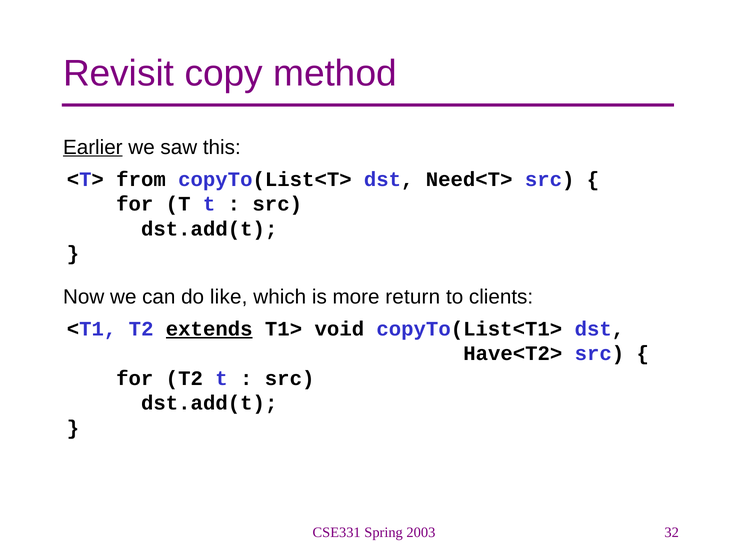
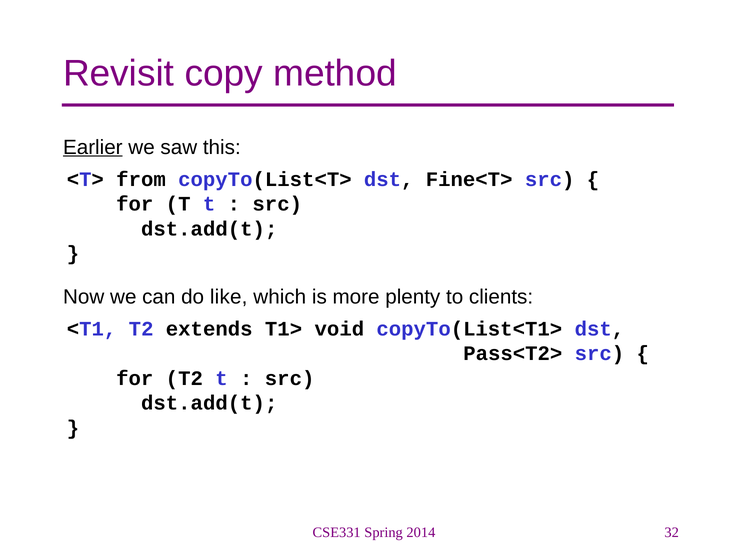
Need<T>: Need<T> -> Fine<T> (469, 180)
return: return -> plenty (413, 297)
extends underline: present -> none (209, 329)
Have<T2>: Have<T2> -> Pass<T2> (513, 354)
2003: 2003 -> 2014 (421, 533)
